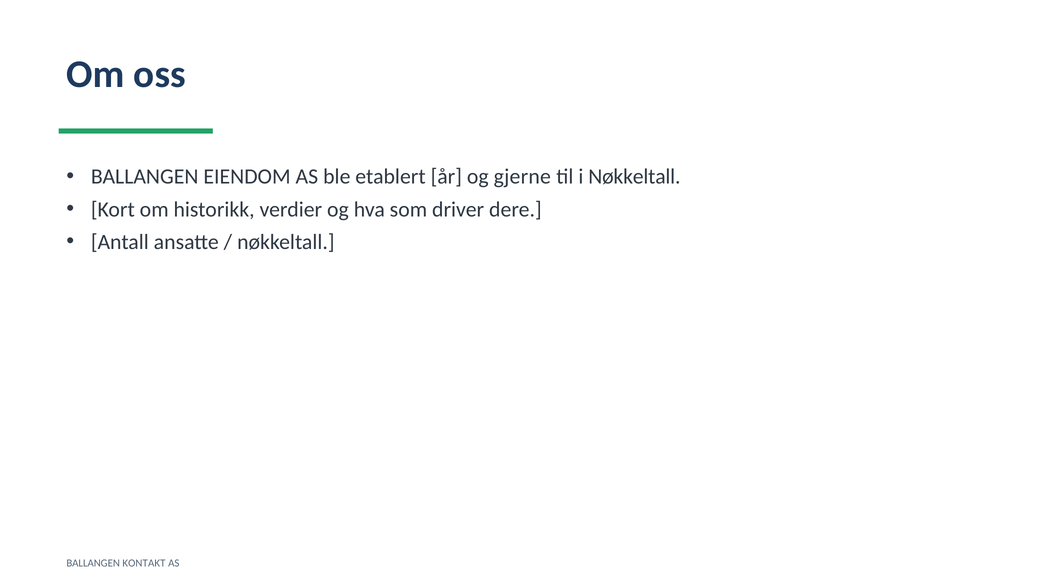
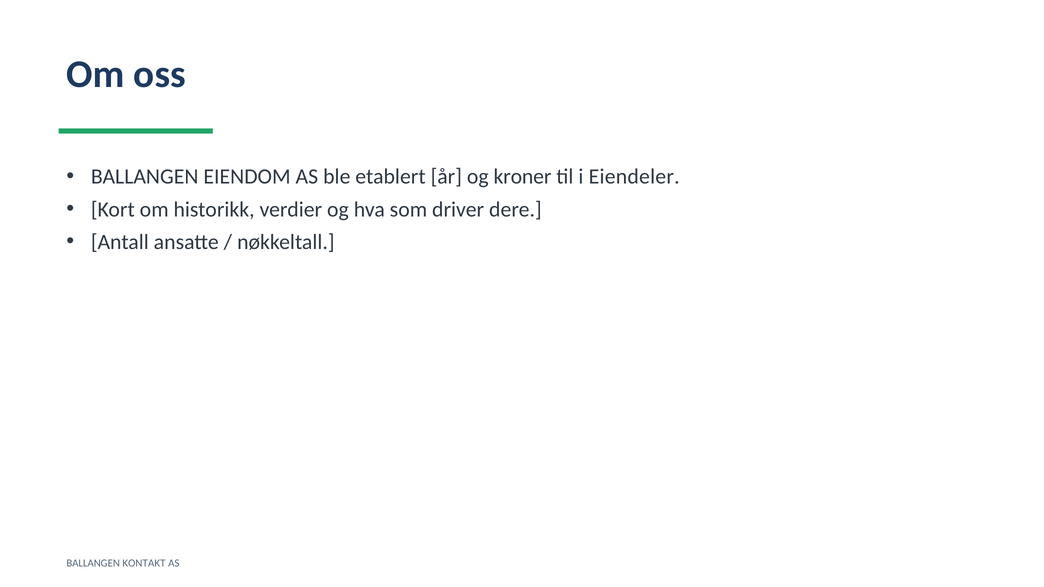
gjerne: gjerne -> kroner (522, 177)
i Nøkkeltall: Nøkkeltall -> Eiendeler (634, 177)
